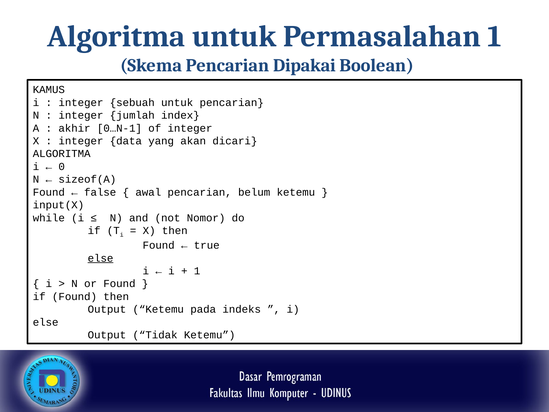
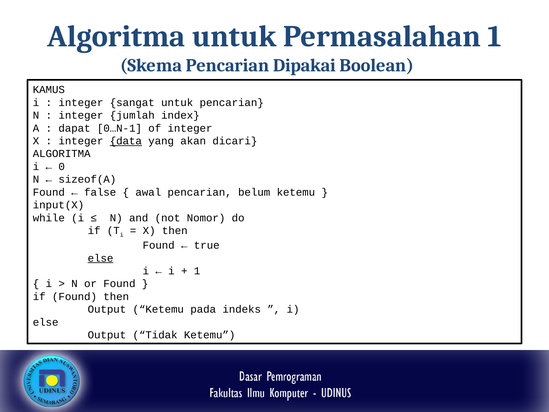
sebuah: sebuah -> sangat (132, 102)
akhir: akhir -> dapat (74, 128)
data underline: none -> present (126, 141)
